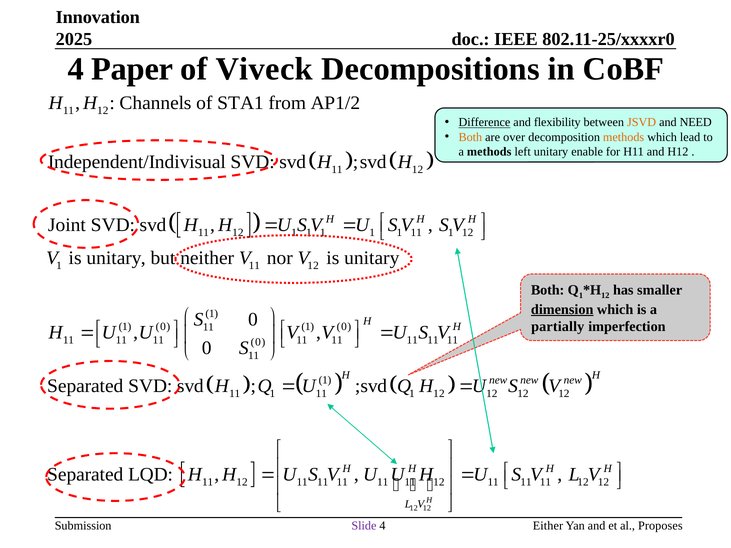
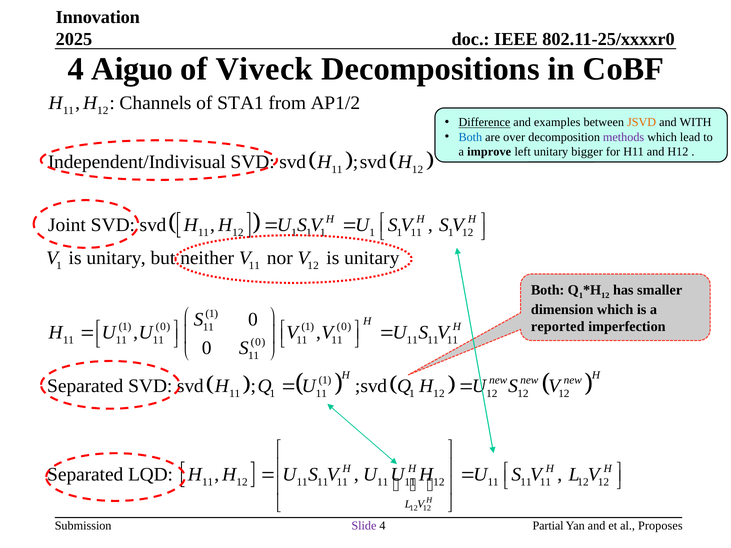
Paper: Paper -> Aiguo (132, 69)
flexibility: flexibility -> examples (557, 122)
NEED: NEED -> WITH (696, 122)
Both colour: orange -> blue (470, 137)
methods colour: orange -> purple (624, 137)
a methods: methods -> improve (489, 152)
enable: enable -> bigger (587, 152)
dimension underline: present -> none (562, 310)
partially: partially -> reported (558, 327)
Either: Either -> Partial (548, 526)
